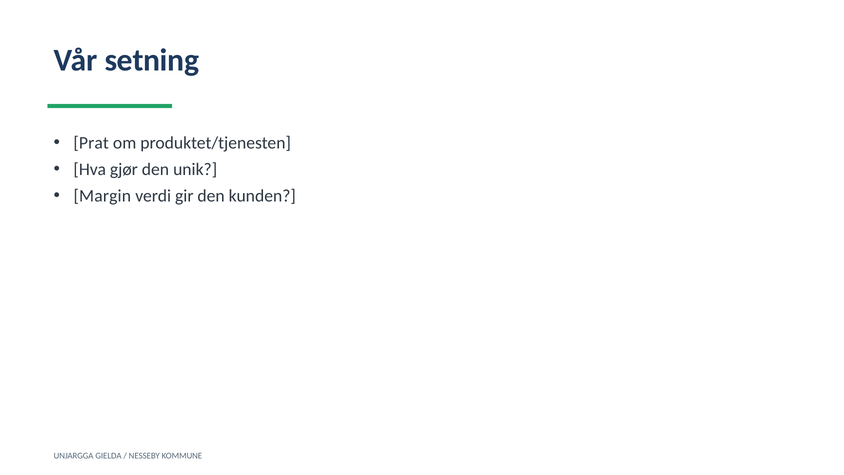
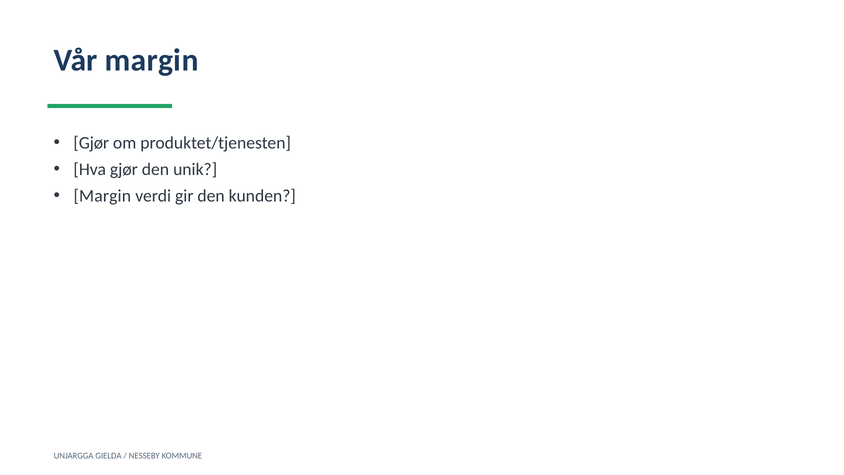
Vår setning: setning -> margin (152, 60)
Prat: Prat -> Gjør (91, 143)
